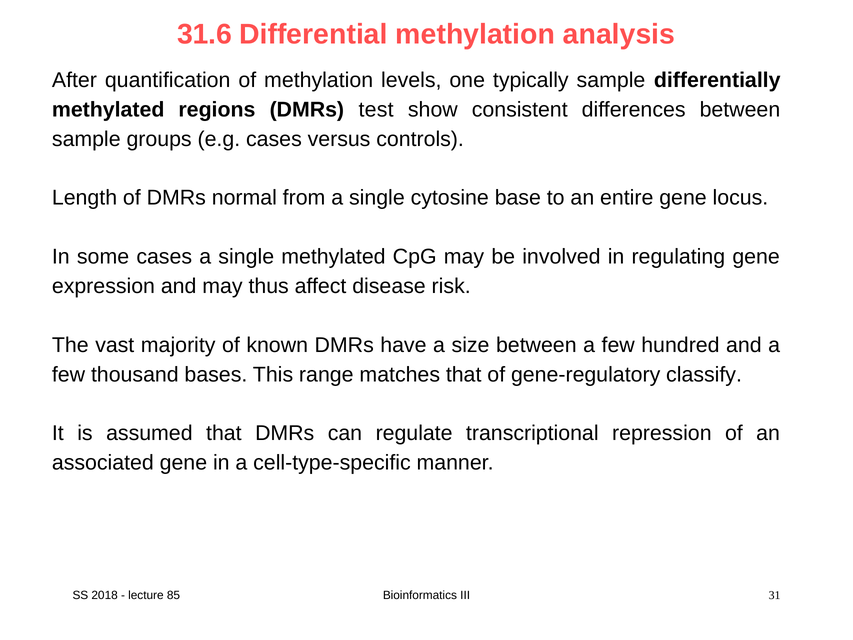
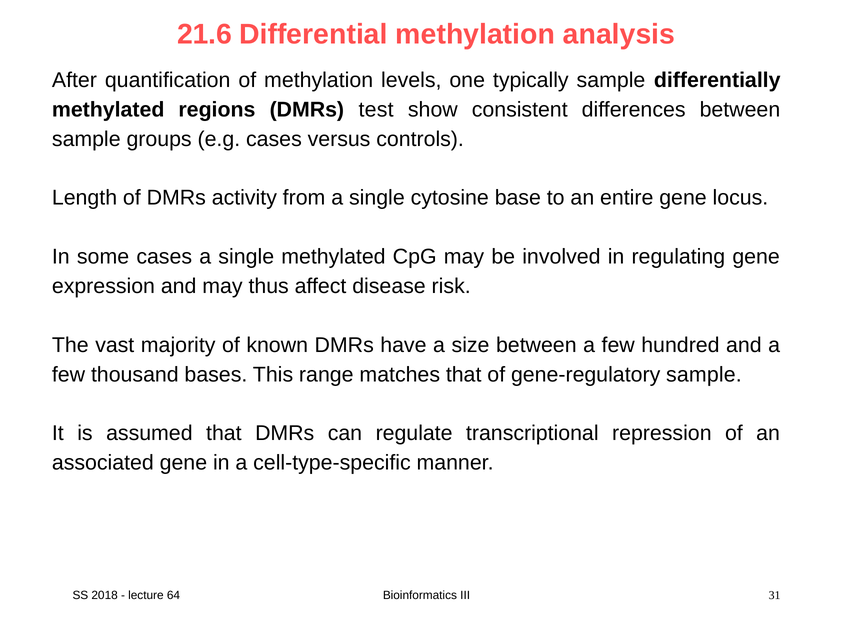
31.6: 31.6 -> 21.6 (205, 34)
normal: normal -> activity (244, 198)
gene-regulatory classify: classify -> sample (704, 374)
85: 85 -> 64 (173, 595)
